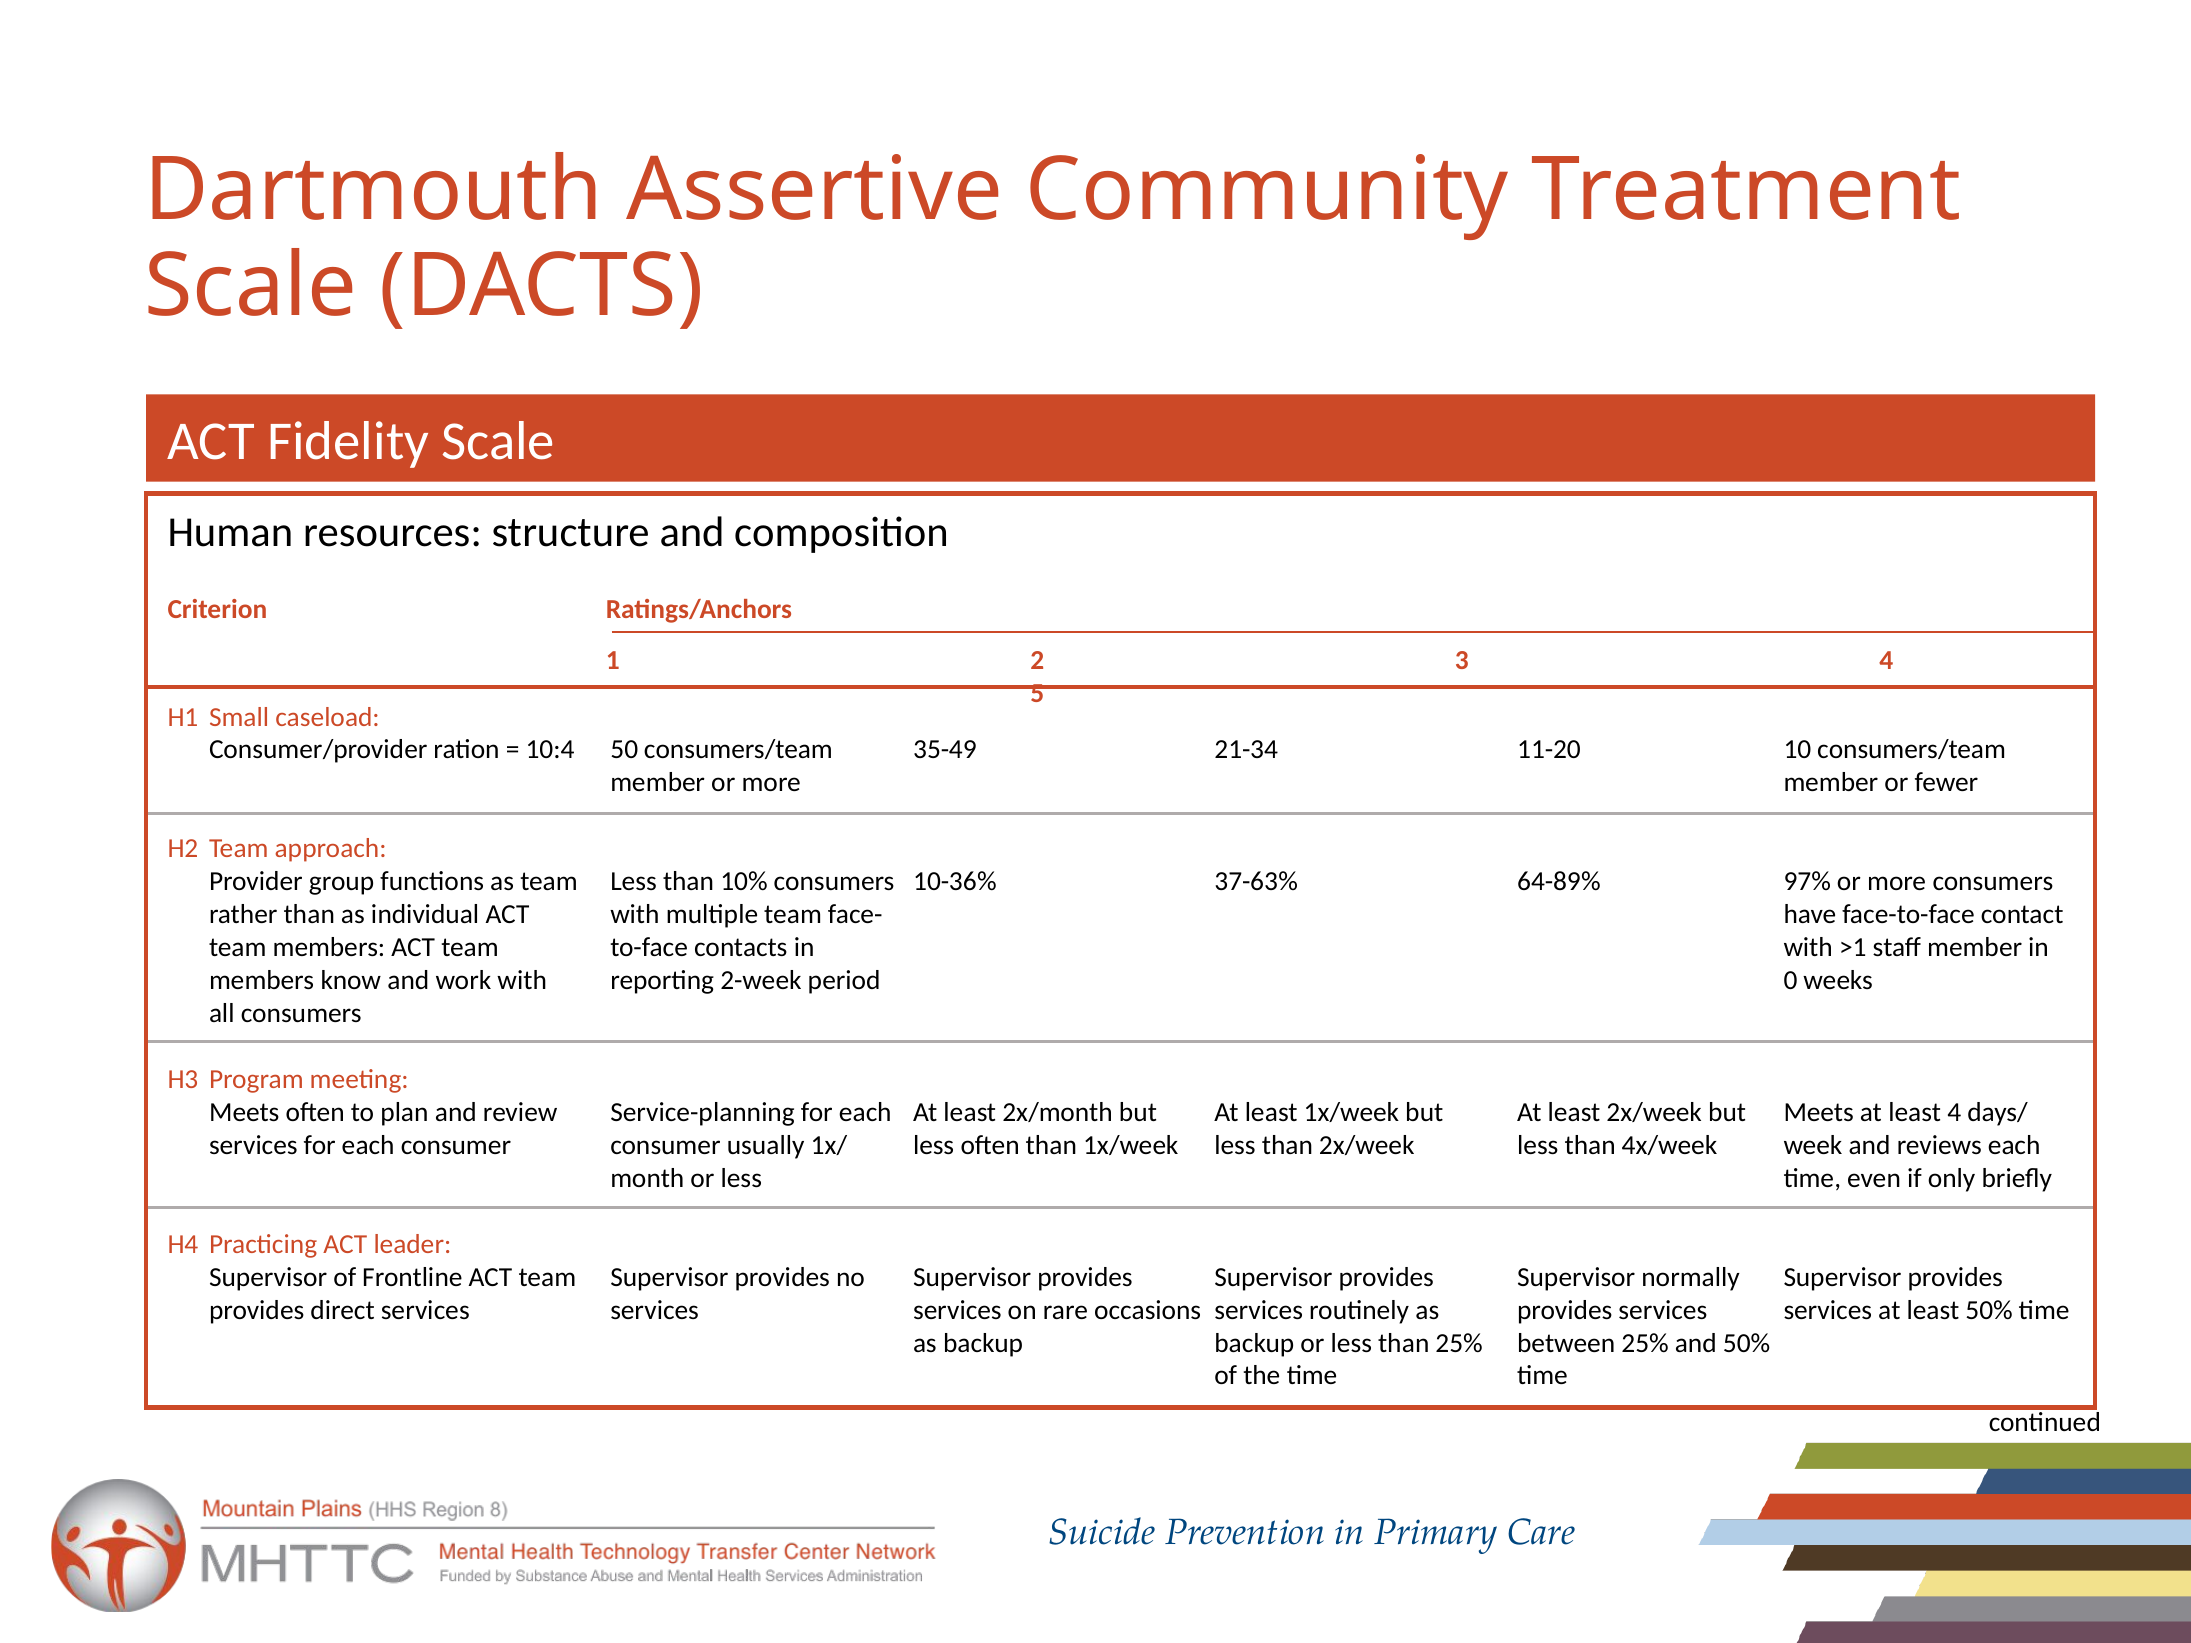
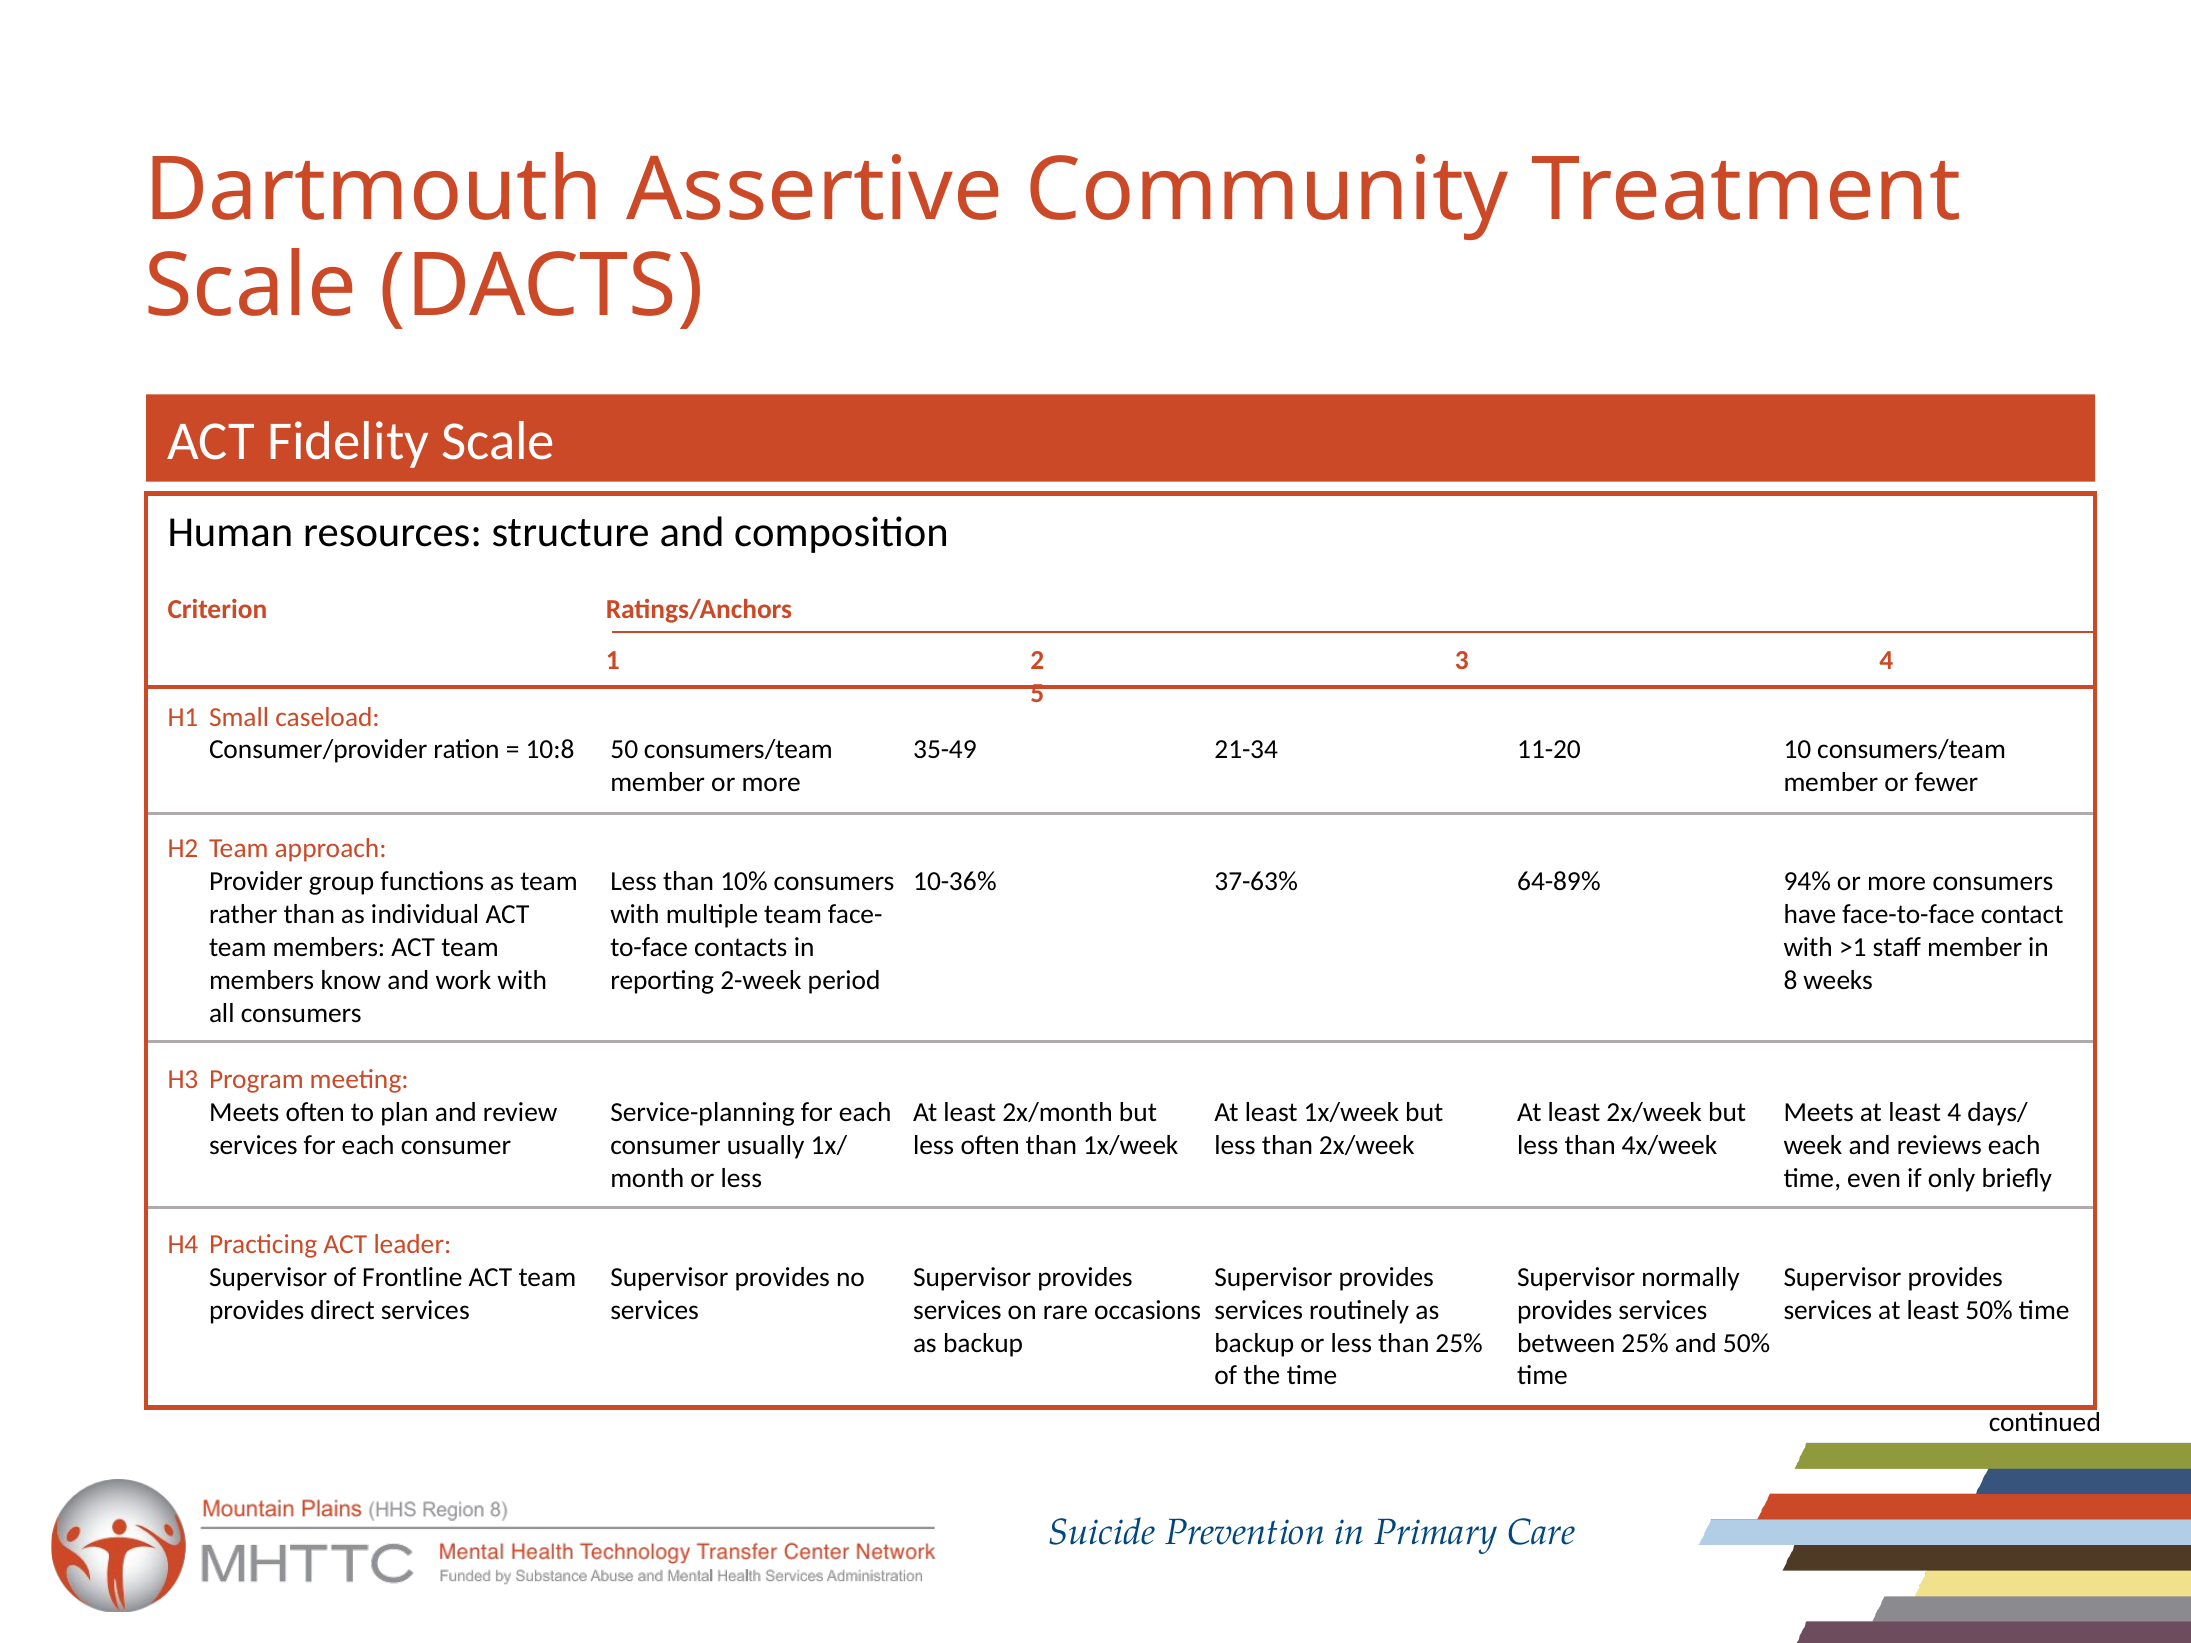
10:4: 10:4 -> 10:8 (550, 750)
97%: 97% -> 94% (1807, 882)
0: 0 -> 8 (1790, 981)
